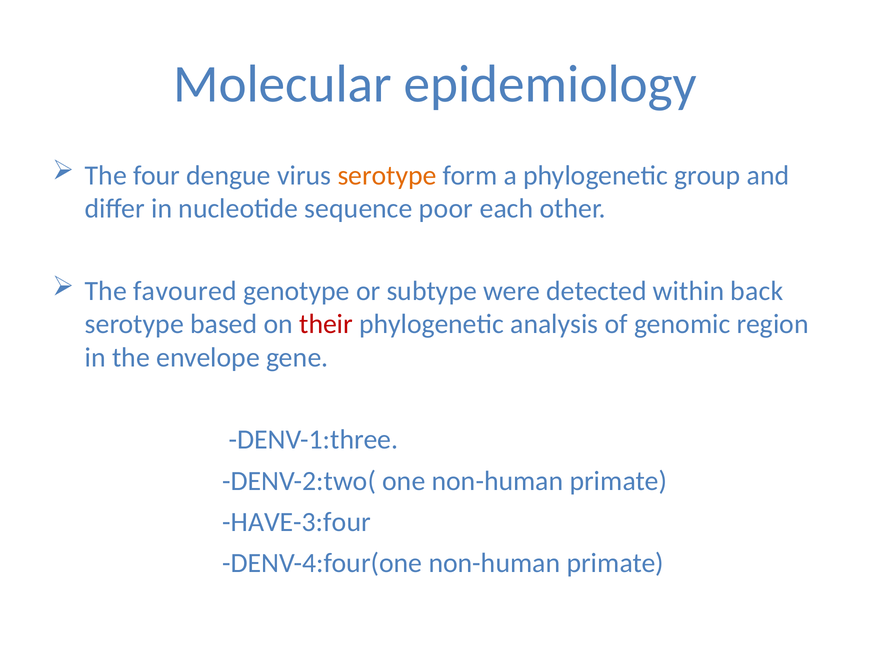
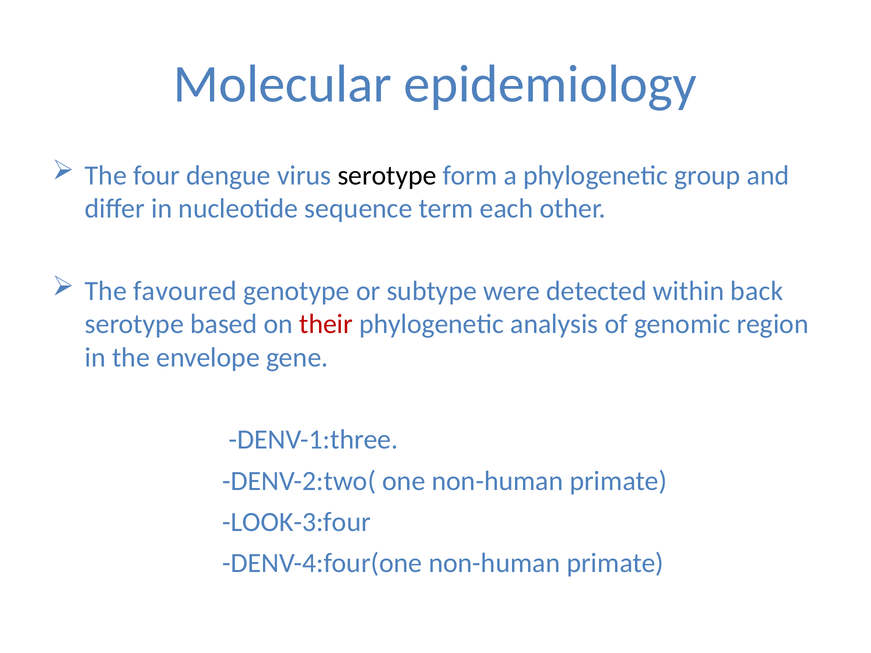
serotype colour: orange -> black (387, 175)
poor: poor -> term (446, 209)
HAVE-3:four: HAVE-3:four -> LOOK-3:four (297, 522)
